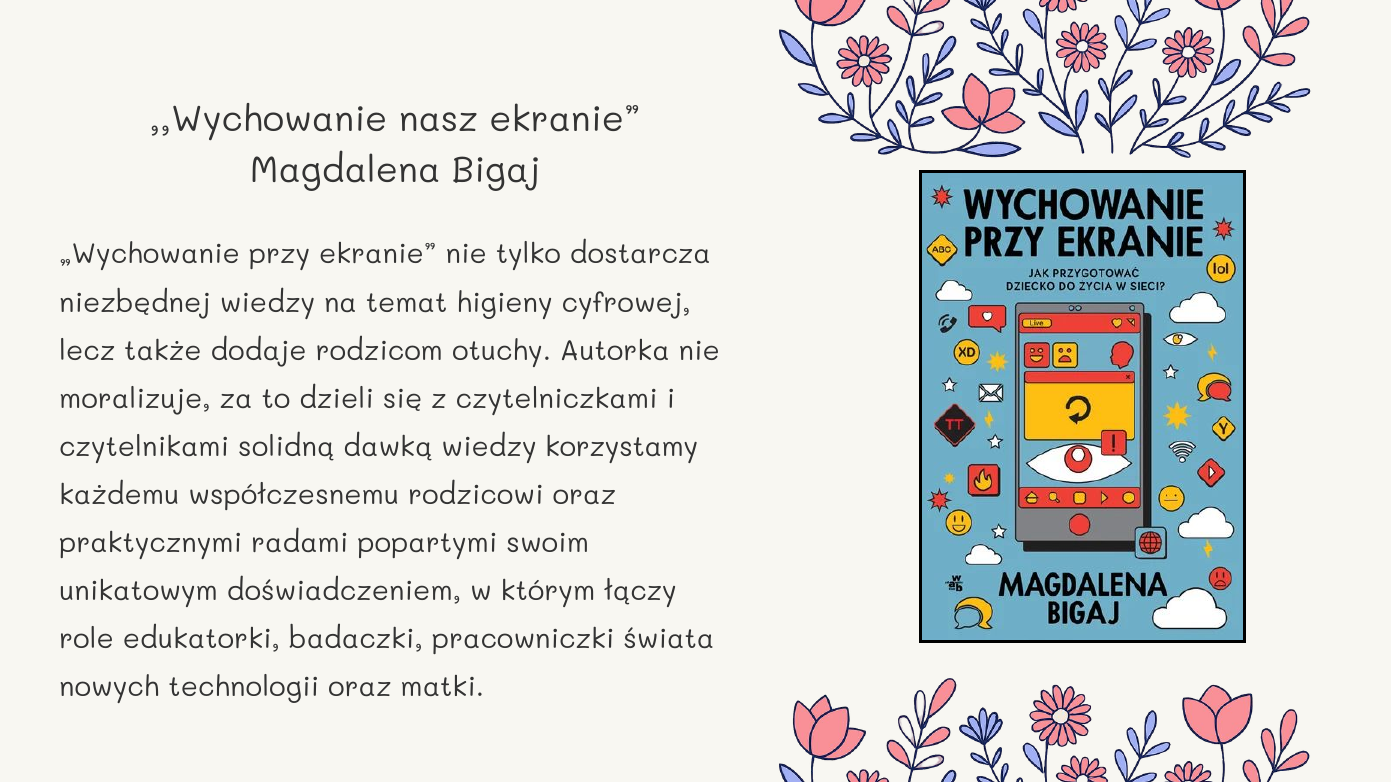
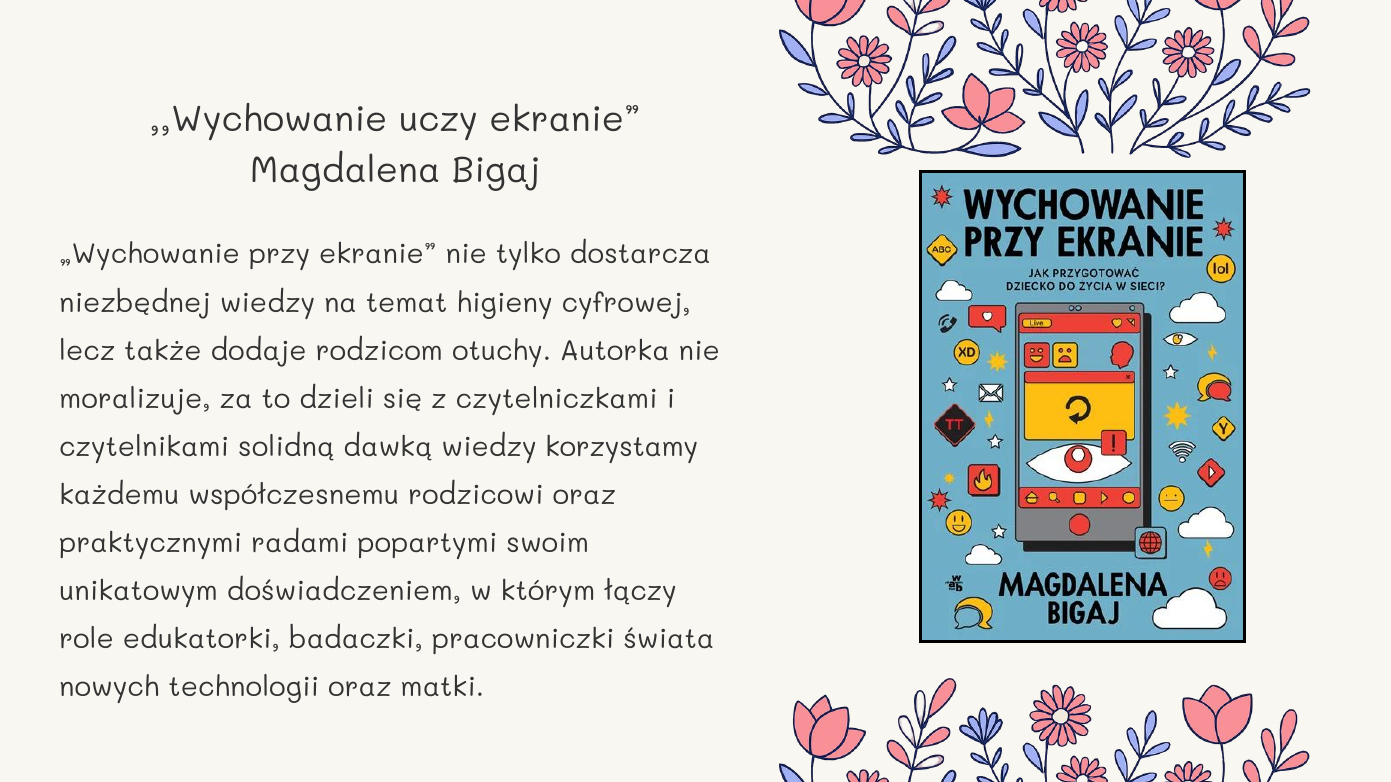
nasz: nasz -> uczy (438, 120)
